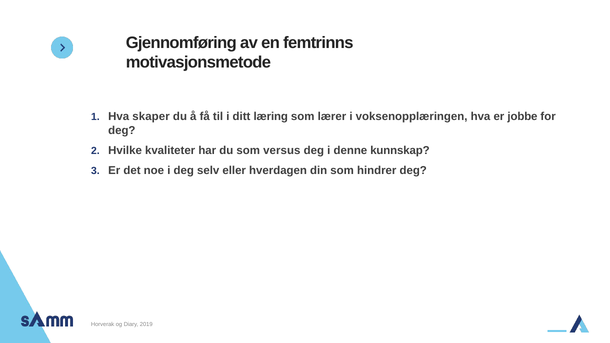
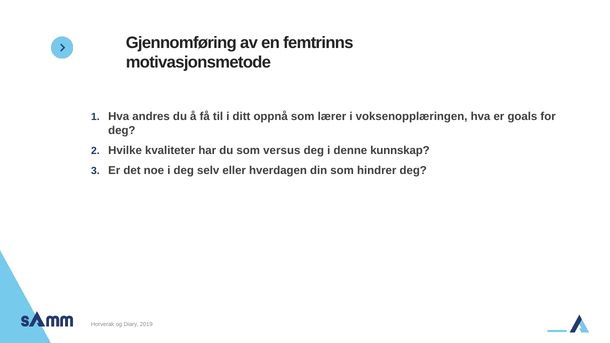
skaper: skaper -> andres (151, 117)
læring: læring -> oppnå (271, 117)
jobbe: jobbe -> goals (522, 117)
